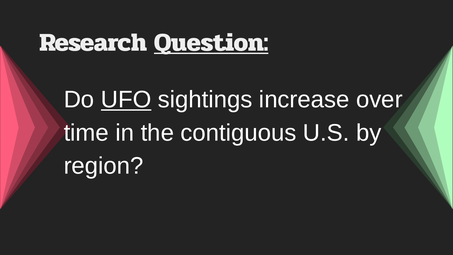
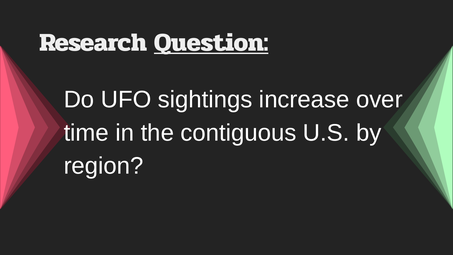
UFO underline: present -> none (126, 100)
